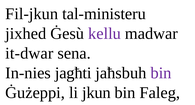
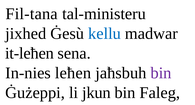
Fil-jkun: Fil-jkun -> Fil-tana (32, 14)
kellu colour: purple -> blue (105, 34)
it-dwar: it-dwar -> it-leħen (29, 53)
jagħti: jagħti -> leħen (73, 73)
